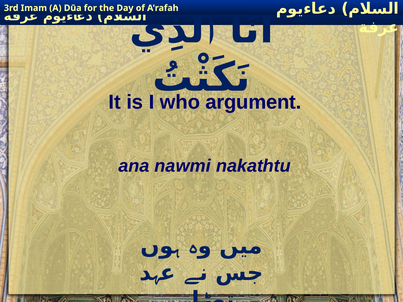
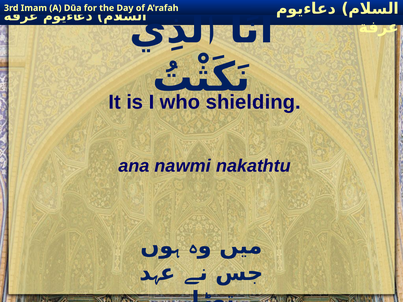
argument: argument -> shielding (253, 102)
